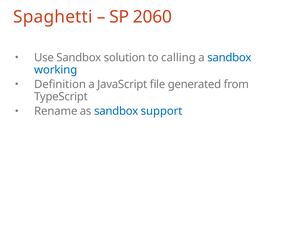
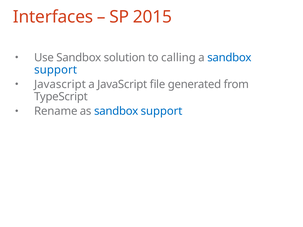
Spaghetti: Spaghetti -> Interfaces (53, 17)
2060: 2060 -> 2015 (153, 17)
working: working -> support (56, 70)
Definition: Definition -> Javascript (60, 85)
